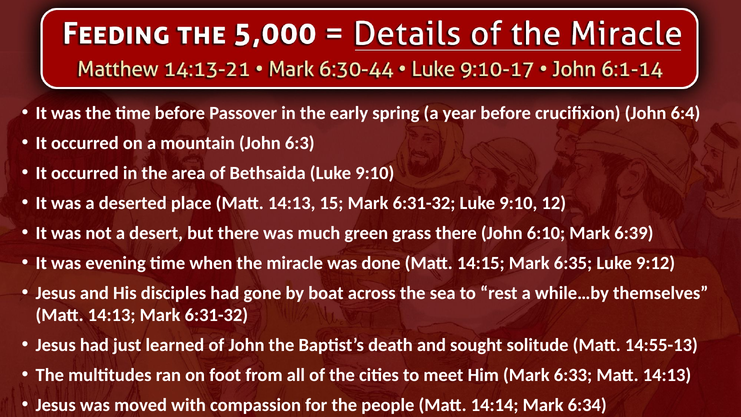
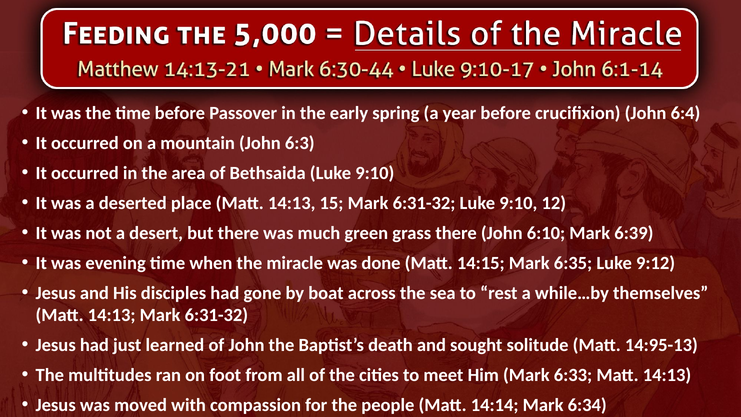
14:55-13: 14:55-13 -> 14:95-13 (661, 345)
